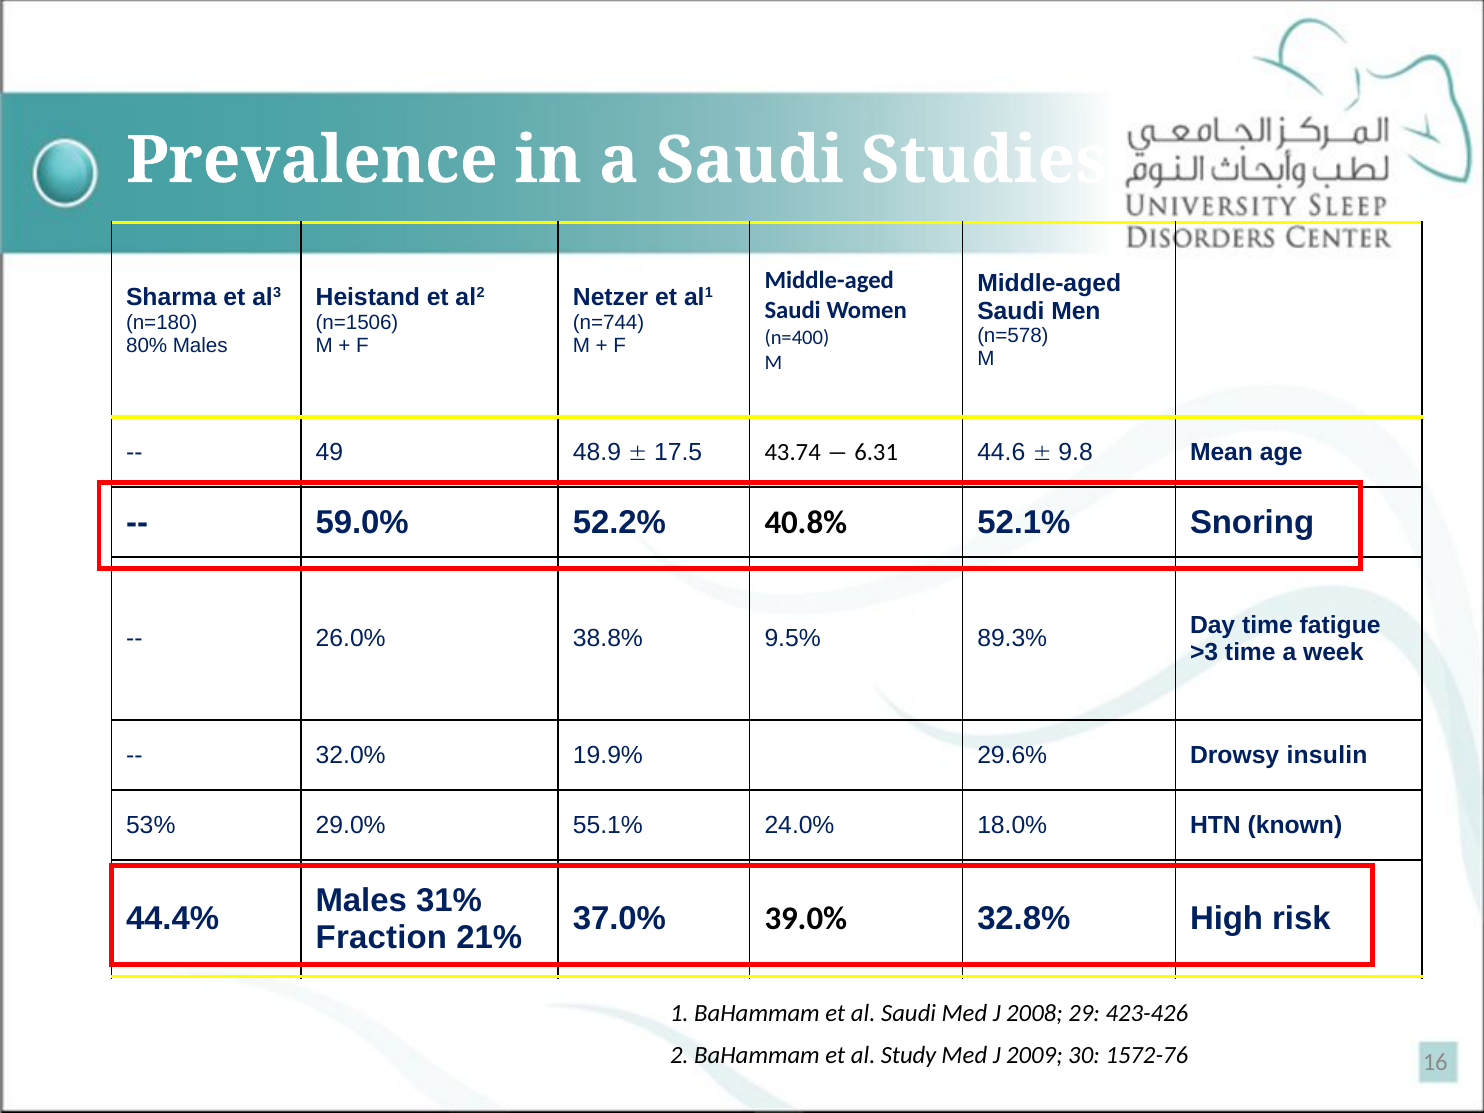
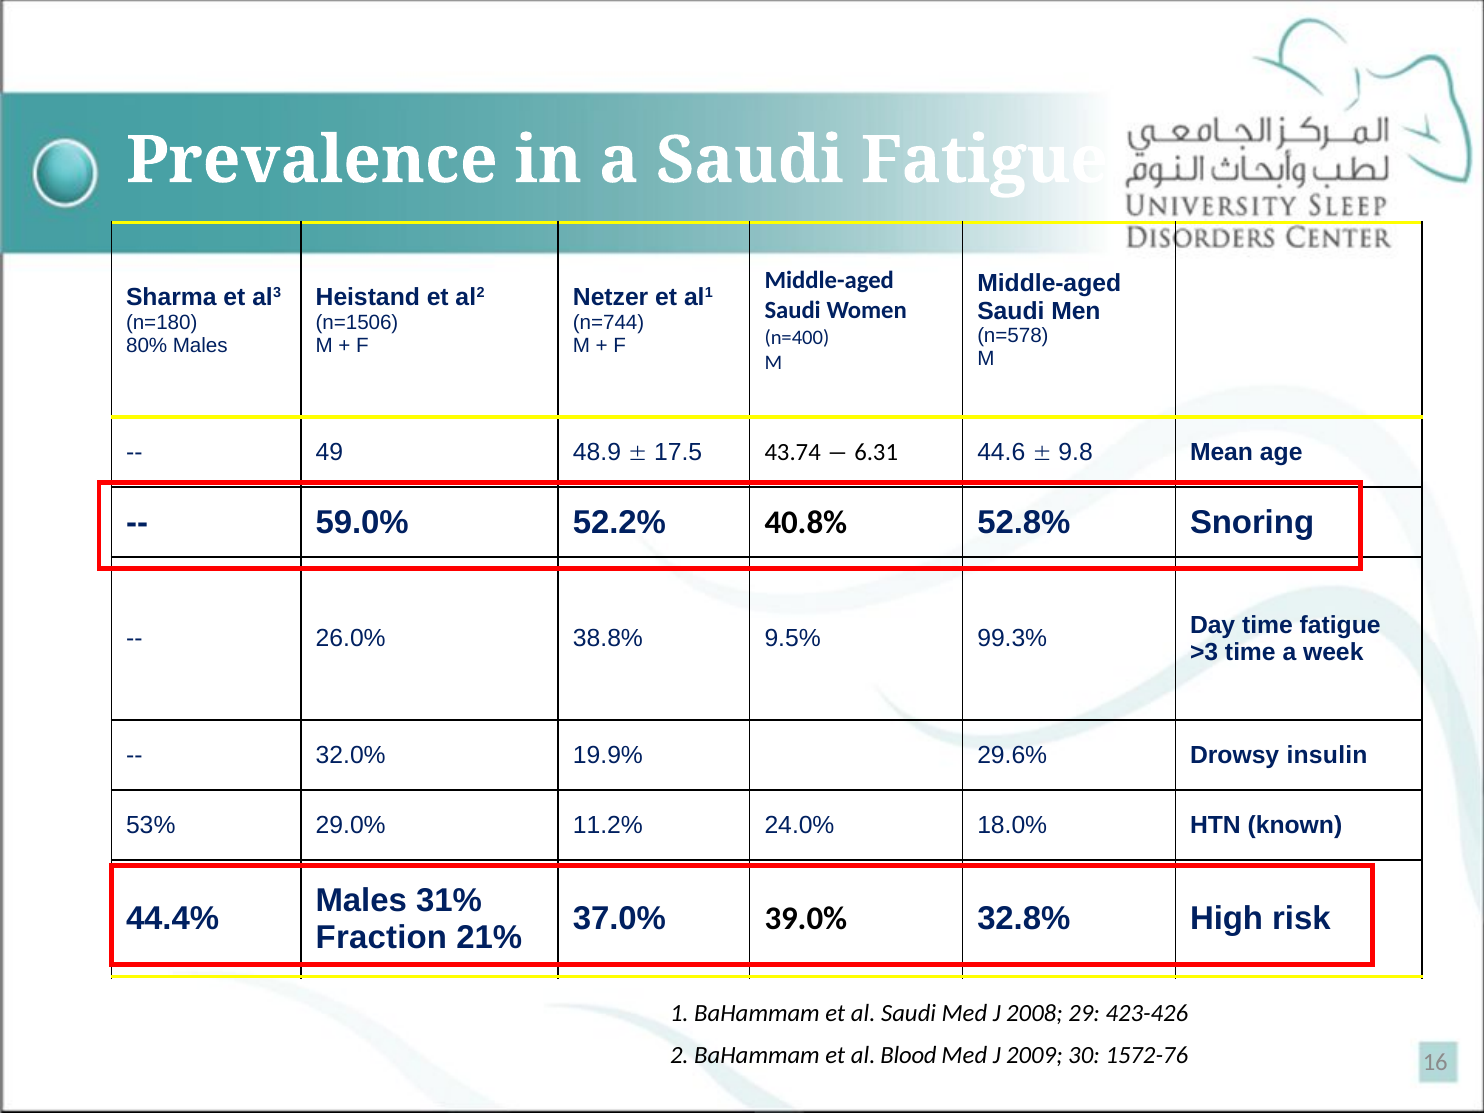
Saudi Studies: Studies -> Fatigue (984, 160)
52.1%: 52.1% -> 52.8% (1024, 522)
89.3%: 89.3% -> 99.3% (1012, 639)
55.1%: 55.1% -> 11.2% (608, 825)
Study: Study -> Blood (909, 1055)
